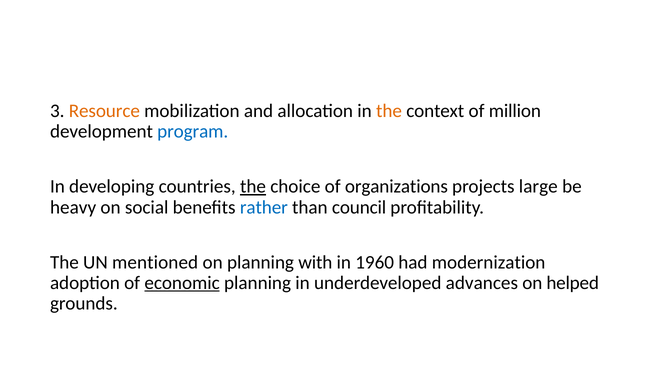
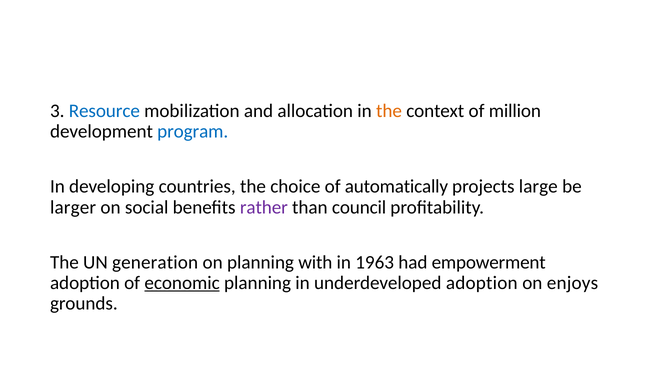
Resource colour: orange -> blue (104, 111)
the underline: present -> none (253, 187)
organizations: organizations -> automatically (396, 187)
heavy: heavy -> larger (73, 207)
rather colour: blue -> purple (264, 207)
mentioned: mentioned -> generation (155, 262)
1960: 1960 -> 1963 (375, 262)
modernization: modernization -> empowerment (489, 262)
underdeveloped advances: advances -> adoption (482, 283)
helped: helped -> enjoys (572, 283)
